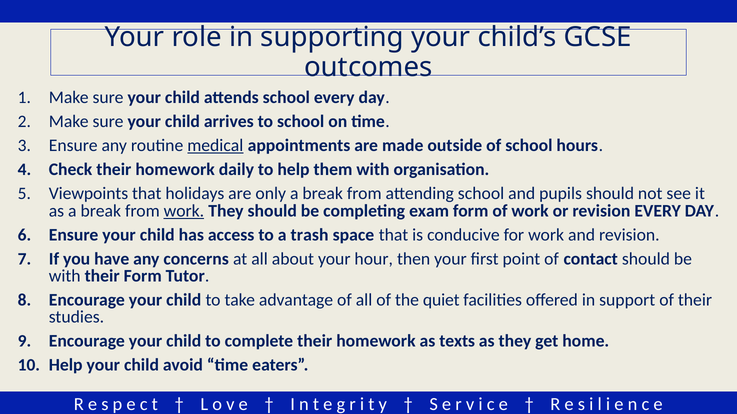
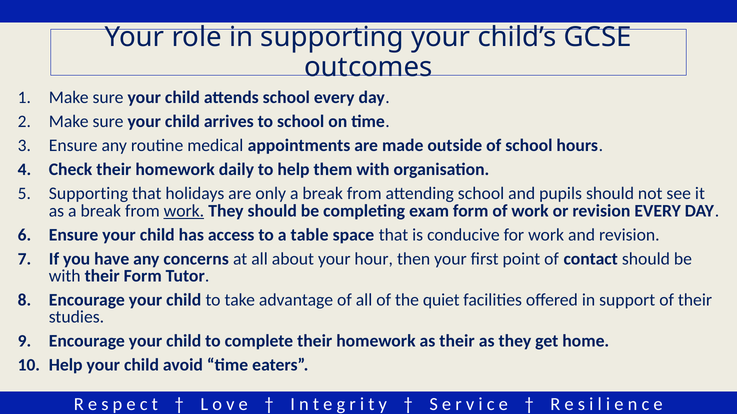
medical underline: present -> none (215, 146)
Viewpoints: Viewpoints -> Supporting (88, 194)
trash: trash -> table (310, 235)
as texts: texts -> their (457, 342)
